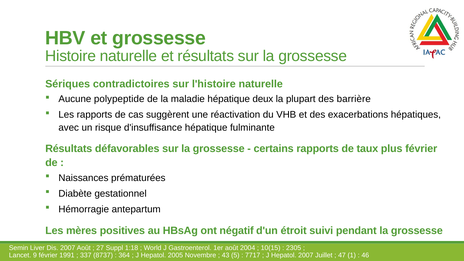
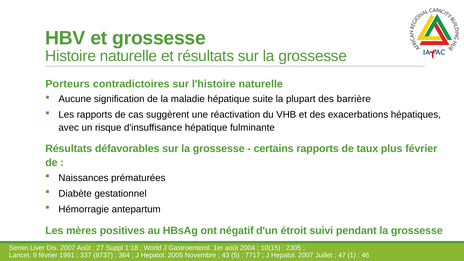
Sériques: Sériques -> Porteurs (68, 84)
polypeptide: polypeptide -> signification (119, 99)
deux: deux -> suite (263, 99)
